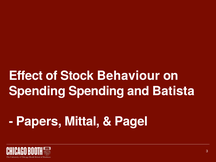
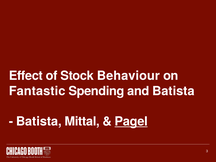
Spending: Spending -> Fantastic (37, 91)
Papers: Papers -> Batista (39, 121)
Pagel underline: none -> present (131, 121)
